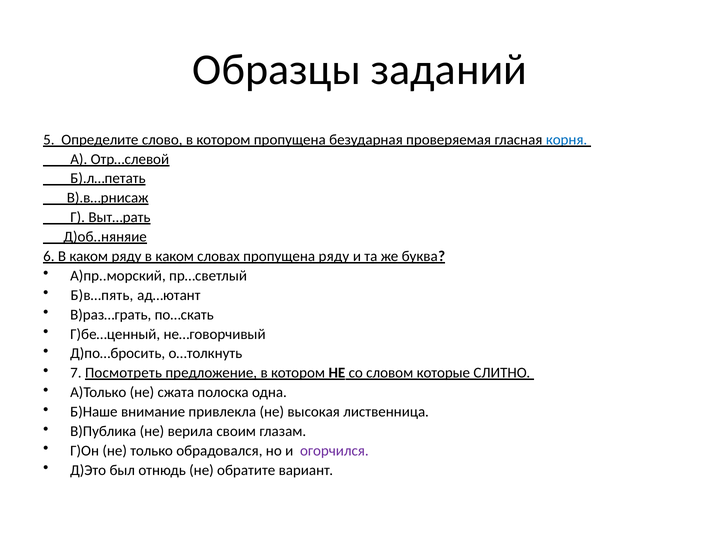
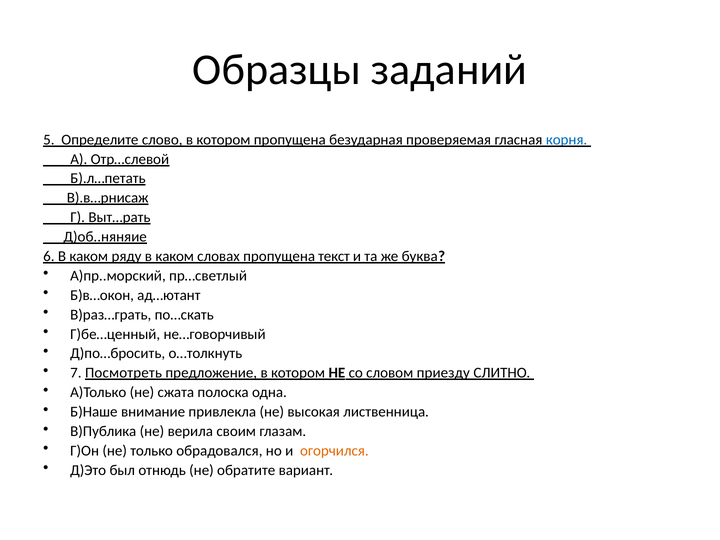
пропущена ряду: ряду -> текст (334, 256)
Б)в…пять: Б)в…пять -> Б)в…окон (102, 295)
которые: которые -> приезду (443, 373)
огорчился colour: purple -> orange (334, 451)
